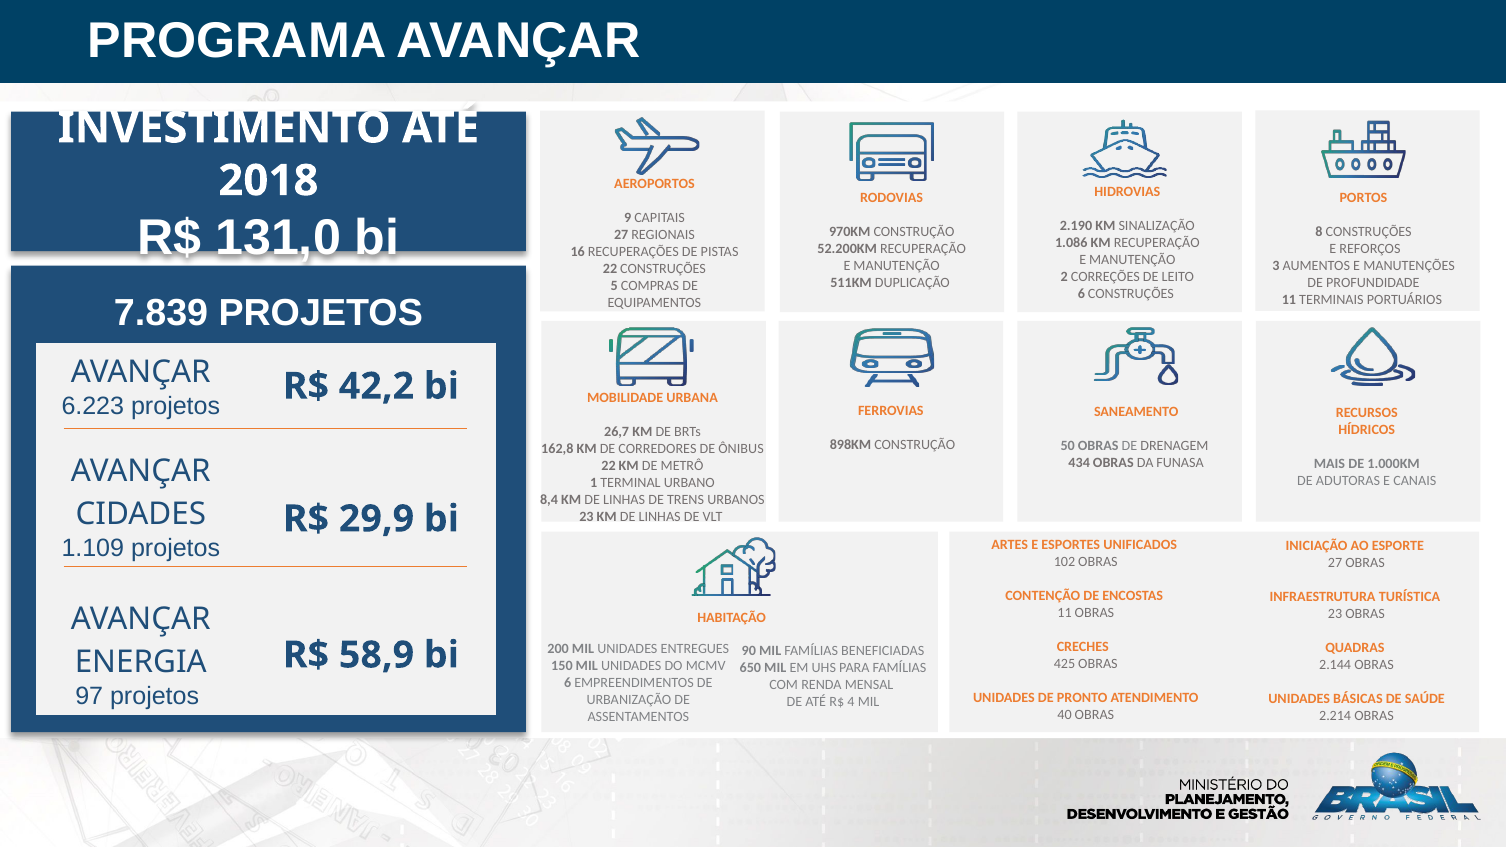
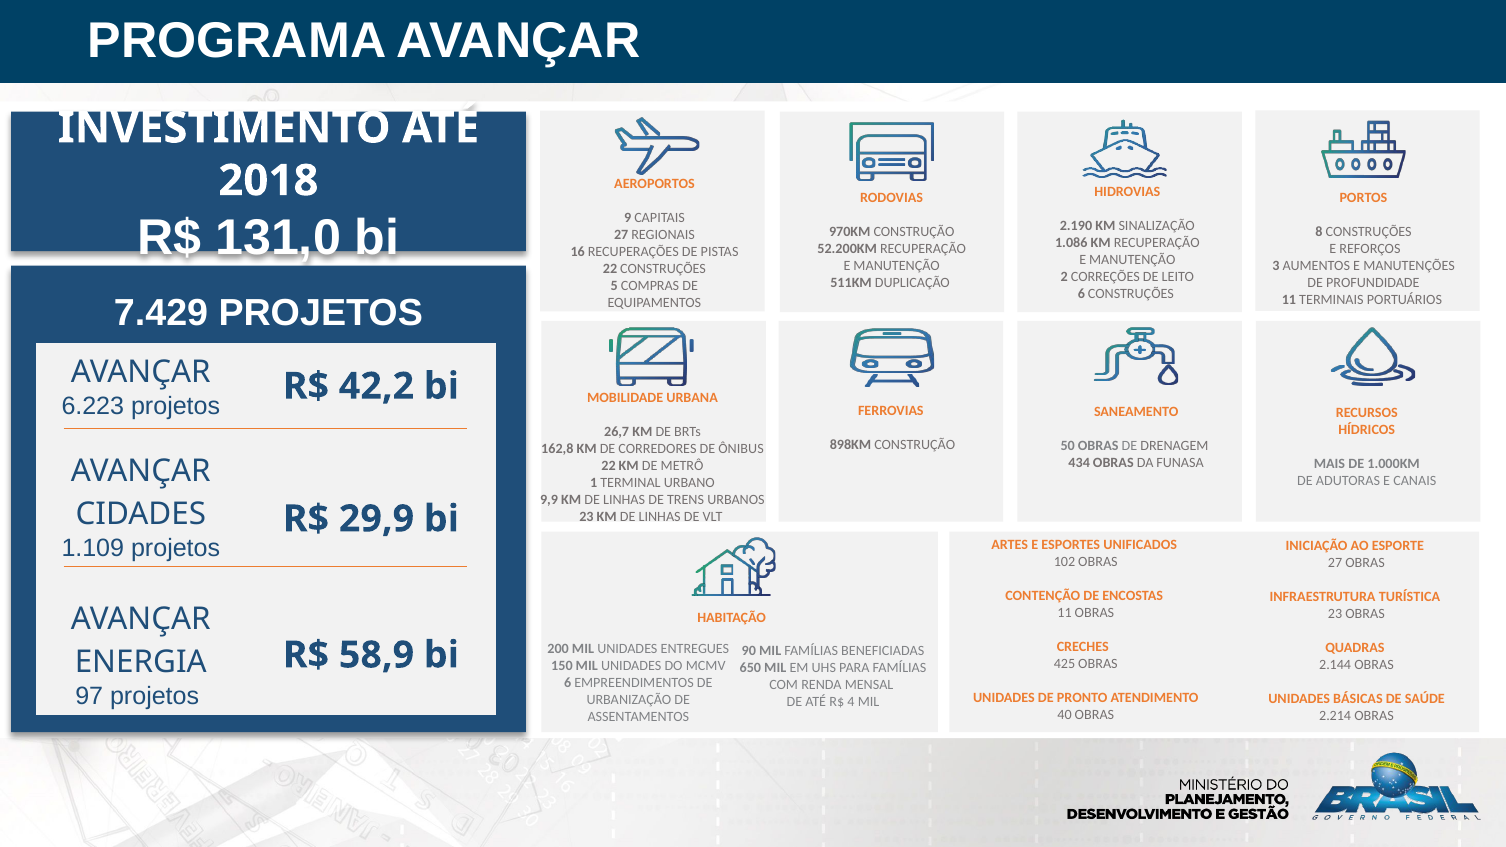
7.839: 7.839 -> 7.429 (161, 314)
8,4: 8,4 -> 9,9 (549, 500)
